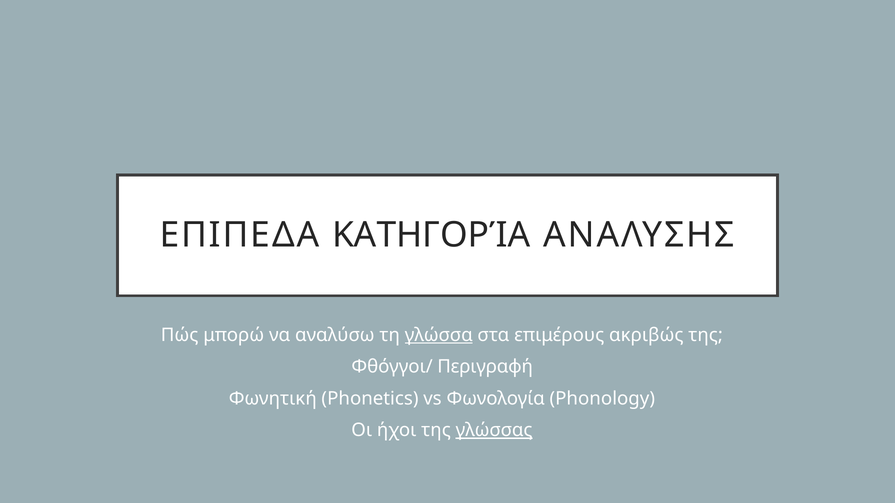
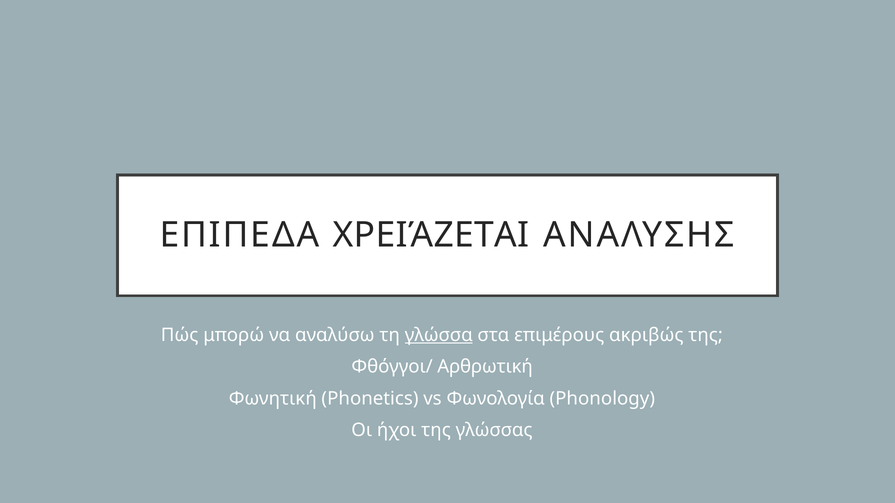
ΚΑΤΗΓΟΡΊΑ: ΚΑΤΗΓΟΡΊΑ -> ΧΡΕΙΆΖΕΤΑΙ (431, 235)
Περιγραφή: Περιγραφή -> Αρθρωτική (485, 367)
γλώσσας underline: present -> none (494, 431)
